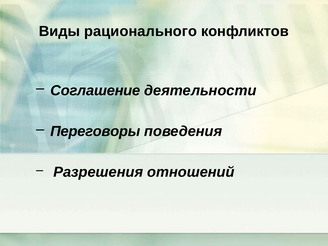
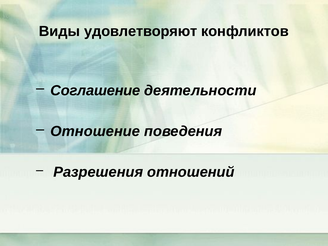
рационального: рационального -> удовлетворяют (141, 31)
Переговоры: Переговоры -> Отношение (95, 131)
